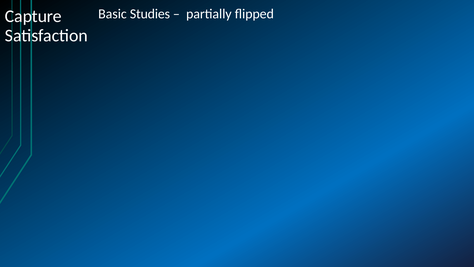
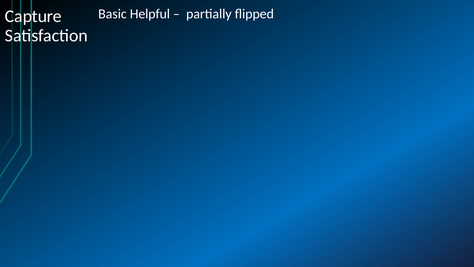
Studies: Studies -> Helpful (150, 14)
